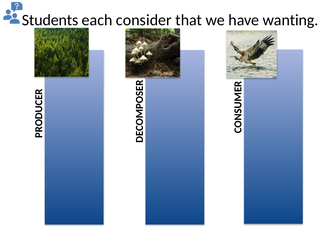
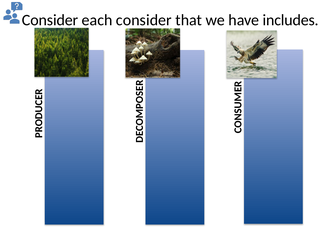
Students: Students -> Consider (50, 20)
wanting: wanting -> includes (291, 20)
